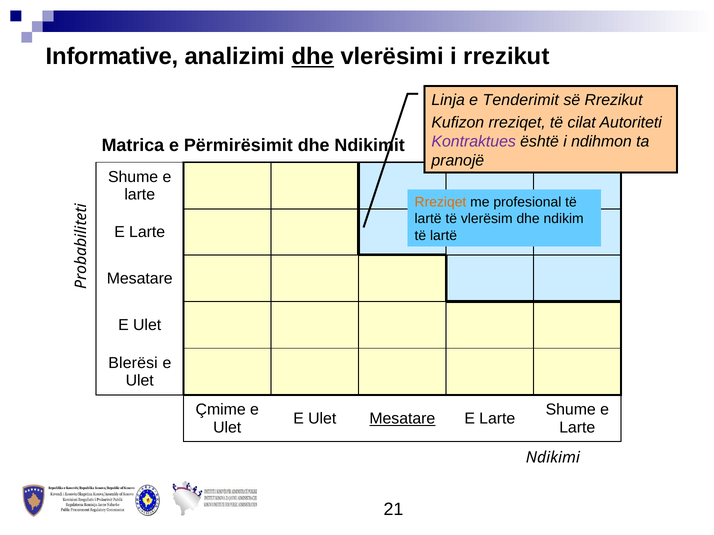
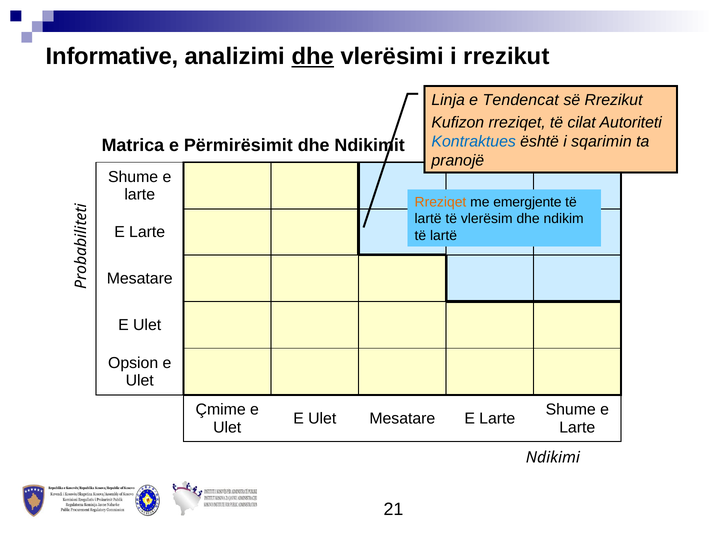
Tenderimit: Tenderimit -> Tendencat (521, 100)
Kontraktues colour: purple -> blue (474, 141)
ndihmon: ndihmon -> sqarimin (601, 141)
profesional: profesional -> emergjente (527, 202)
Blerësi: Blerësi -> Opsion (133, 363)
Mesatare underline: present -> none (402, 419)
